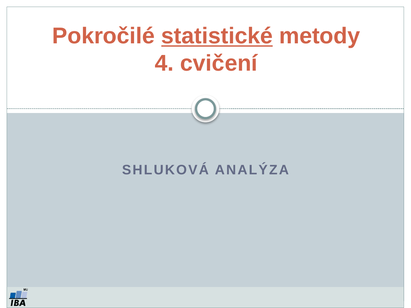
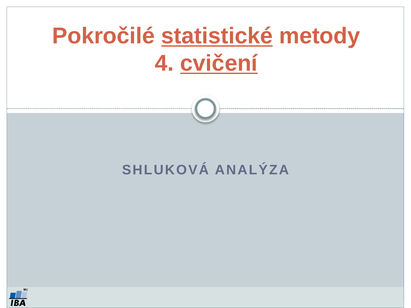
cvičení underline: none -> present (219, 64)
